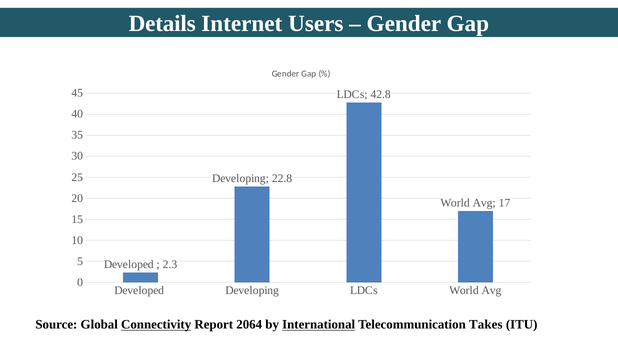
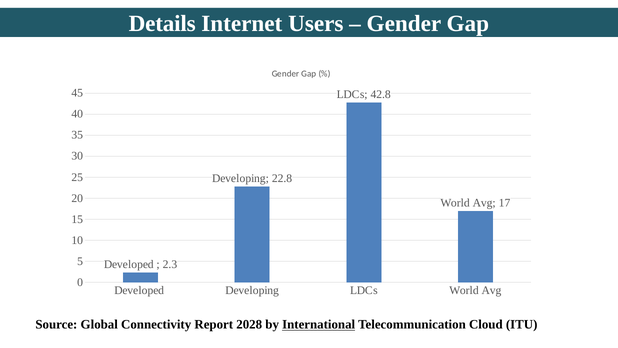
Connectivity underline: present -> none (156, 324)
2064: 2064 -> 2028 (249, 324)
Takes: Takes -> Cloud (486, 324)
